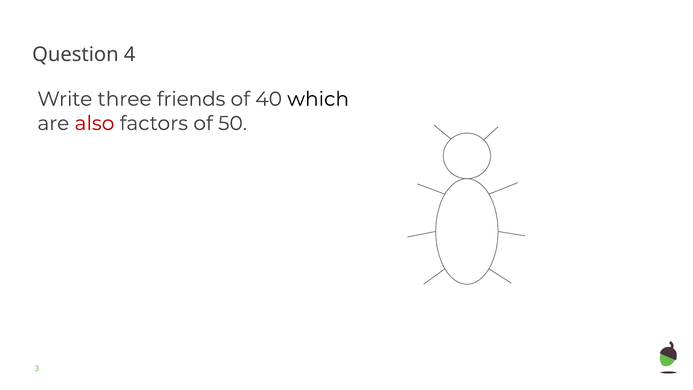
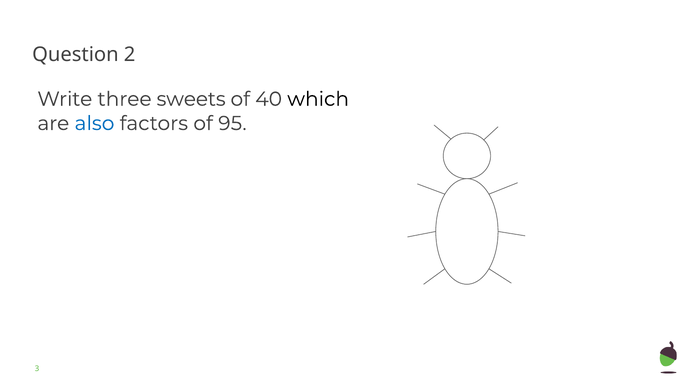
4: 4 -> 2 (130, 55)
friends: friends -> sweets (191, 99)
also colour: red -> blue (94, 123)
50: 50 -> 95 (232, 123)
